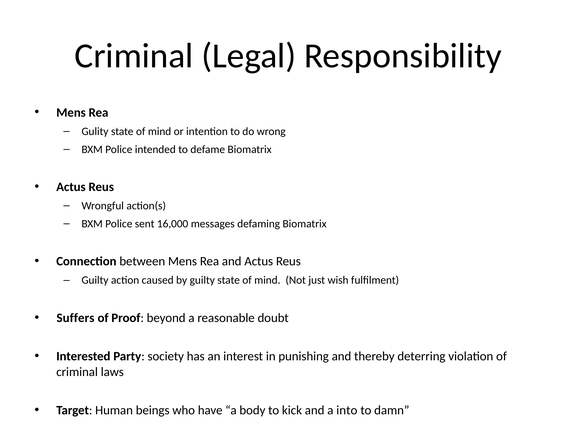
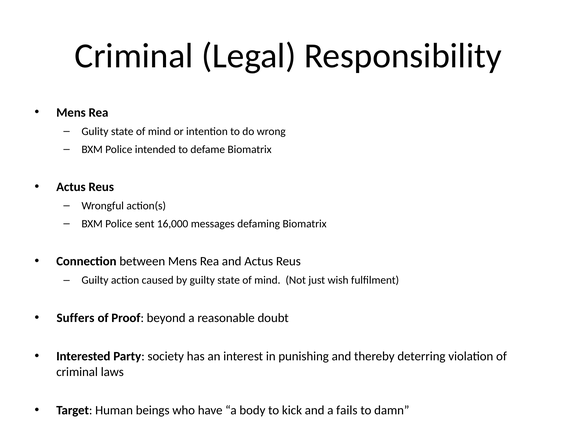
into: into -> fails (347, 410)
